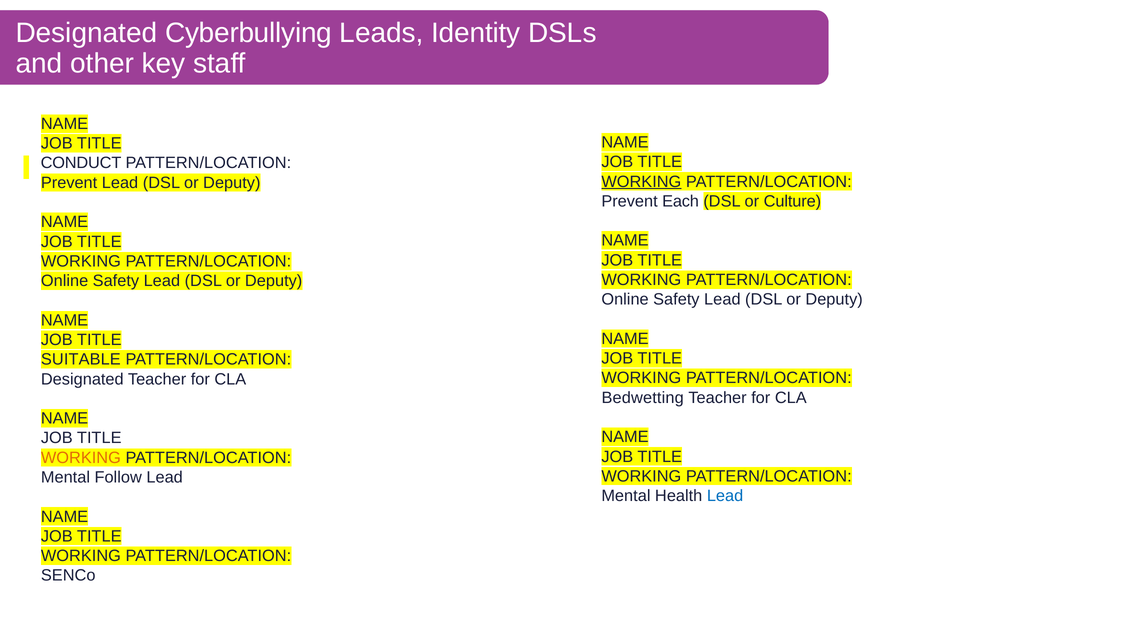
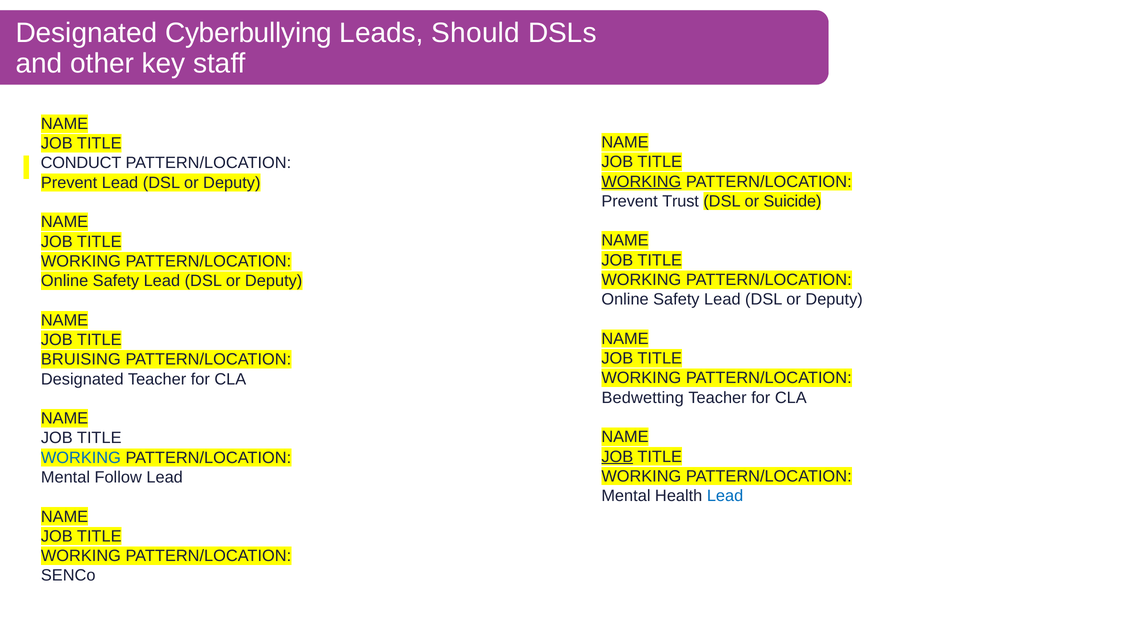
Identity: Identity -> Should (476, 33)
Each: Each -> Trust (681, 201)
Culture: Culture -> Suicide (792, 201)
SUITABLE: SUITABLE -> BRUISING (81, 359)
JOB underline: none -> present (617, 456)
WORKING colour: orange -> blue (81, 457)
